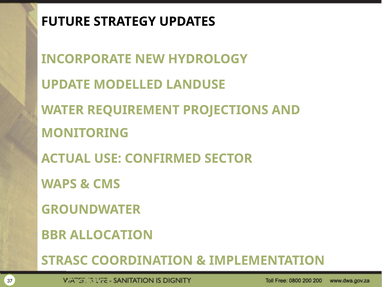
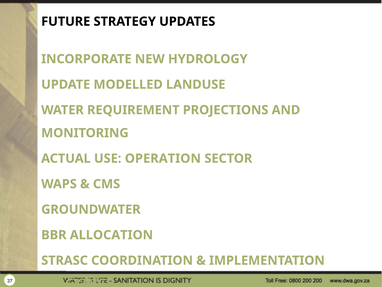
CONFIRMED: CONFIRMED -> OPERATION (163, 158)
